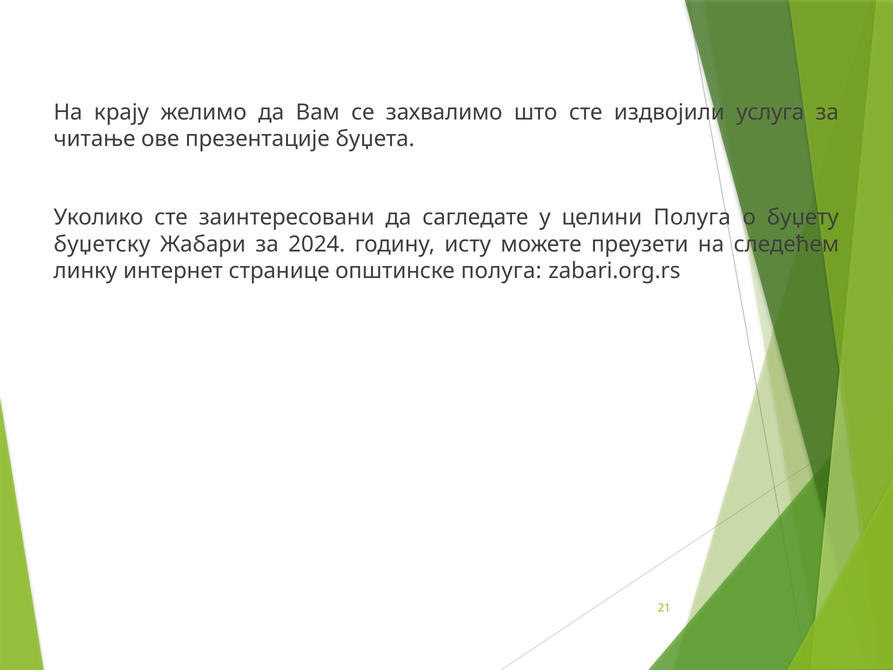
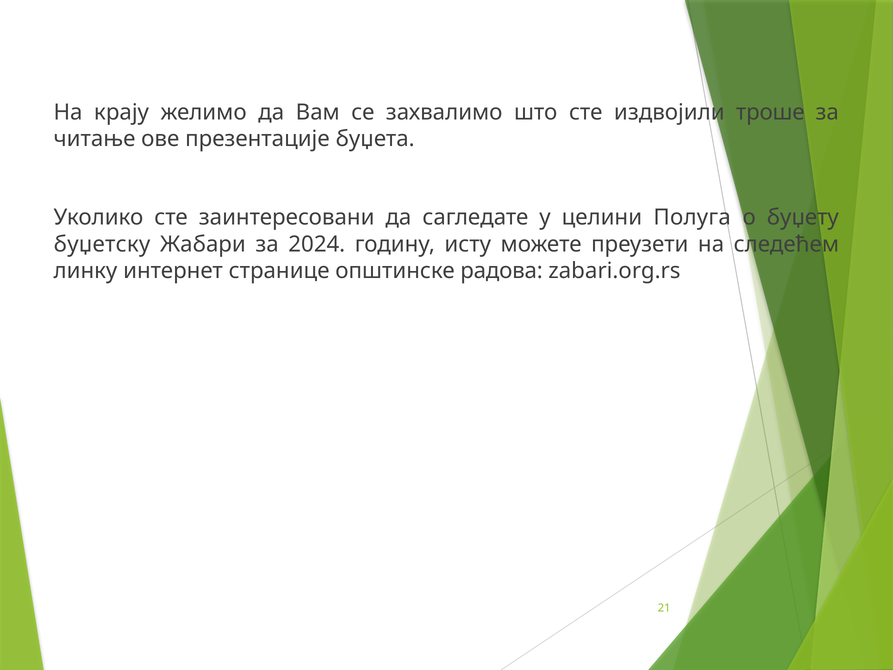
услуга: услуга -> троше (770, 112)
општинске полуга: полуга -> радова (502, 271)
